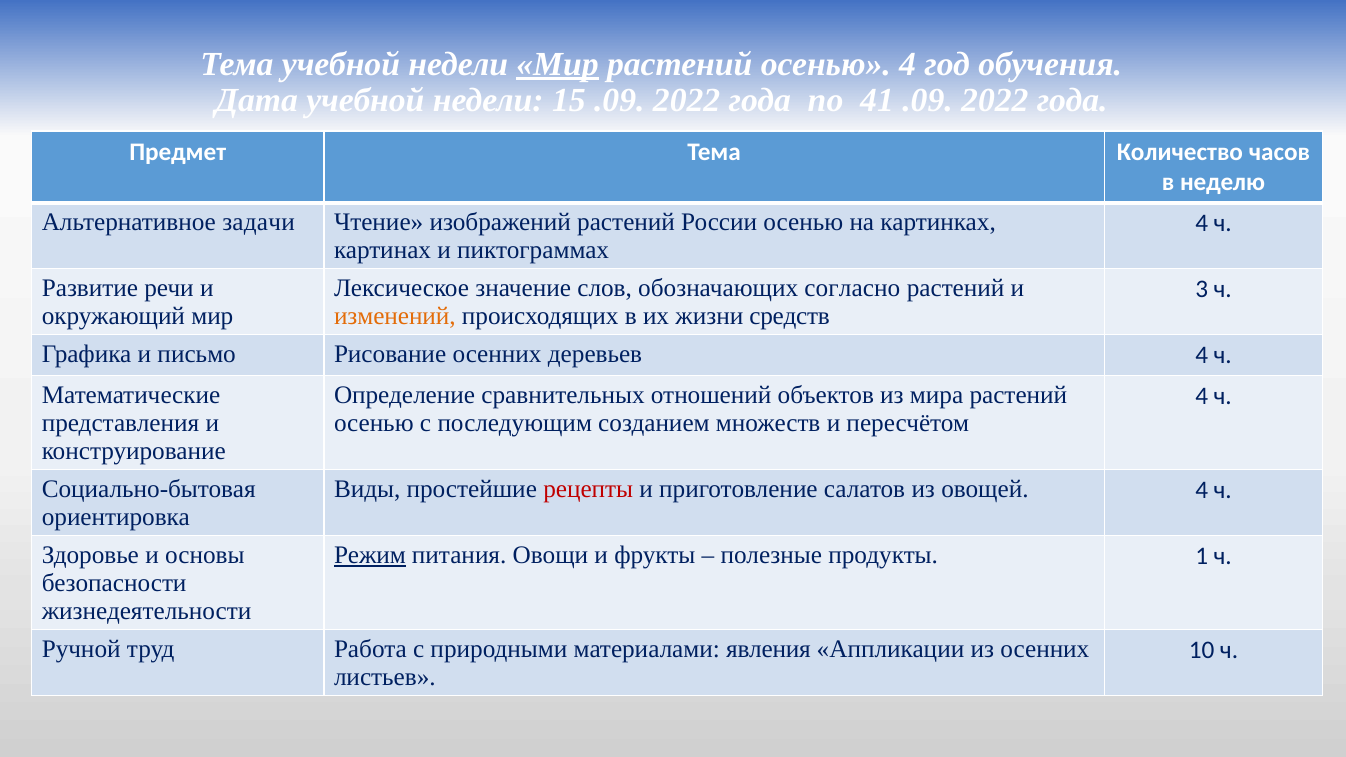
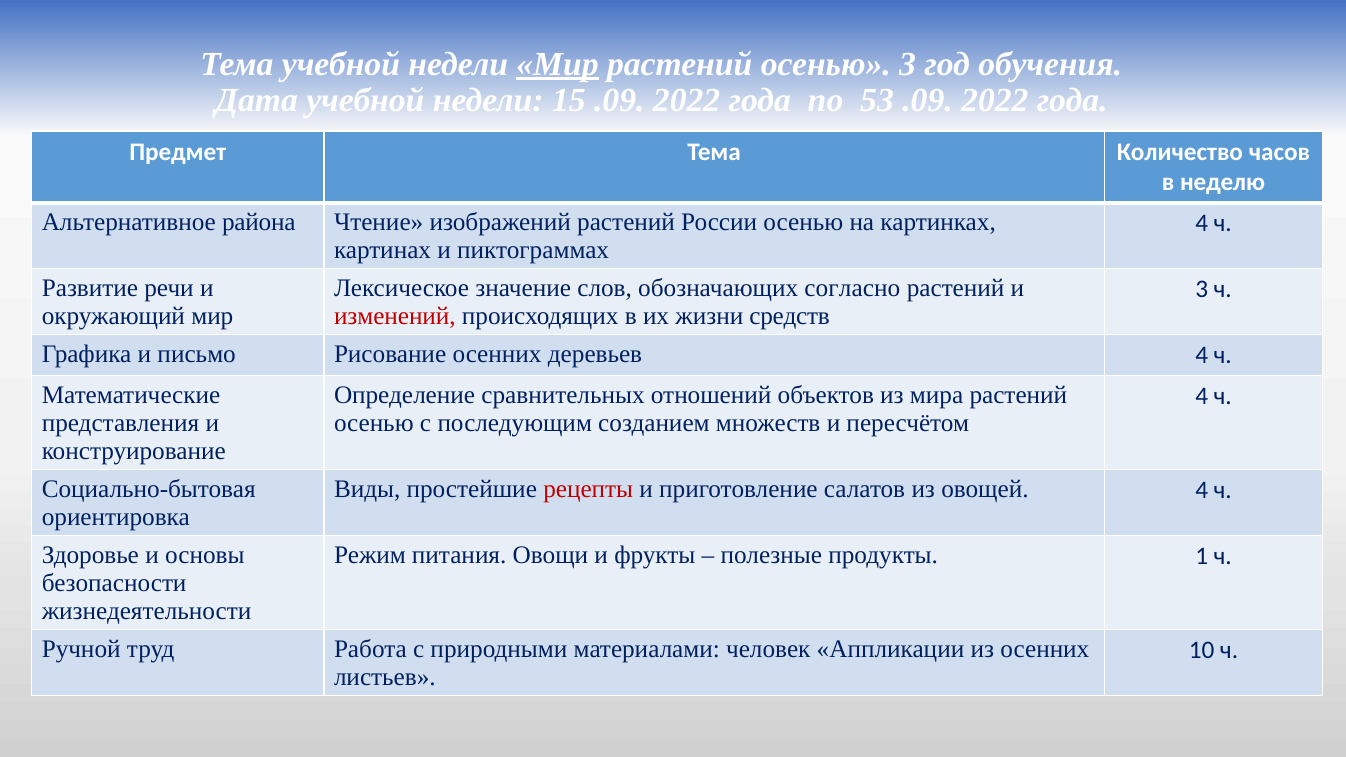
осенью 4: 4 -> 3 (908, 64)
41: 41 -> 53 (877, 100)
задачи: задачи -> района (259, 222)
изменений colour: orange -> red (395, 316)
Режим underline: present -> none (370, 555)
явления: явления -> человек (768, 649)
